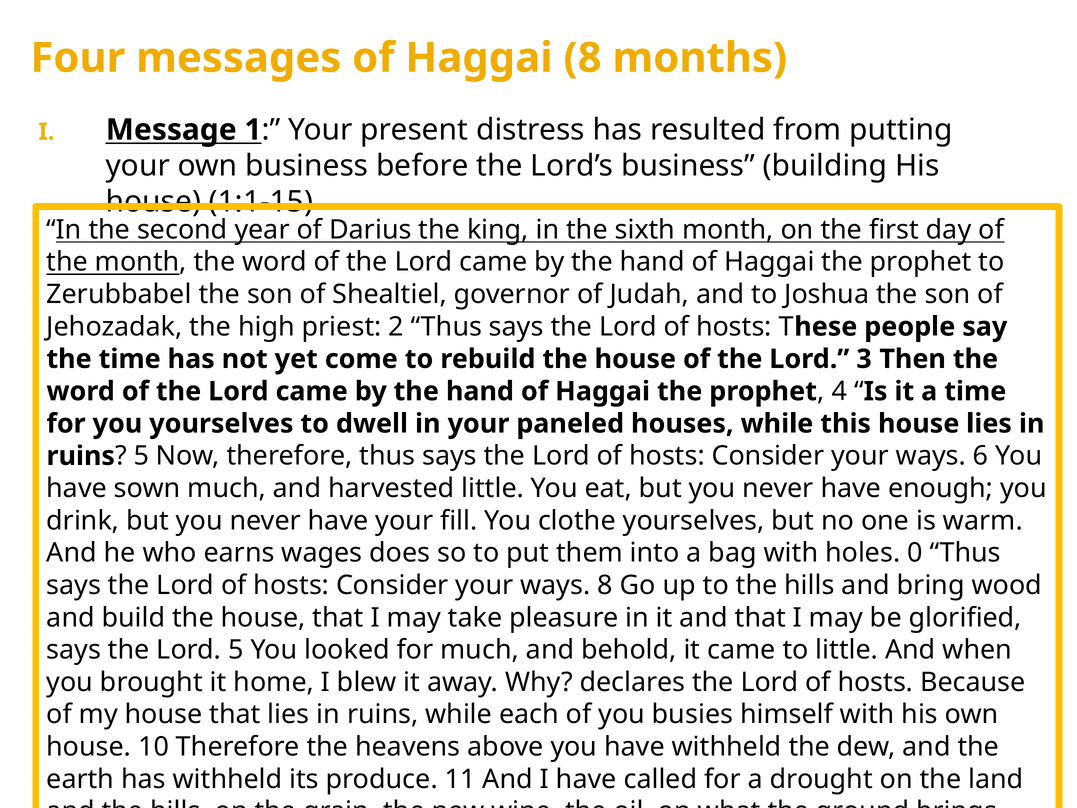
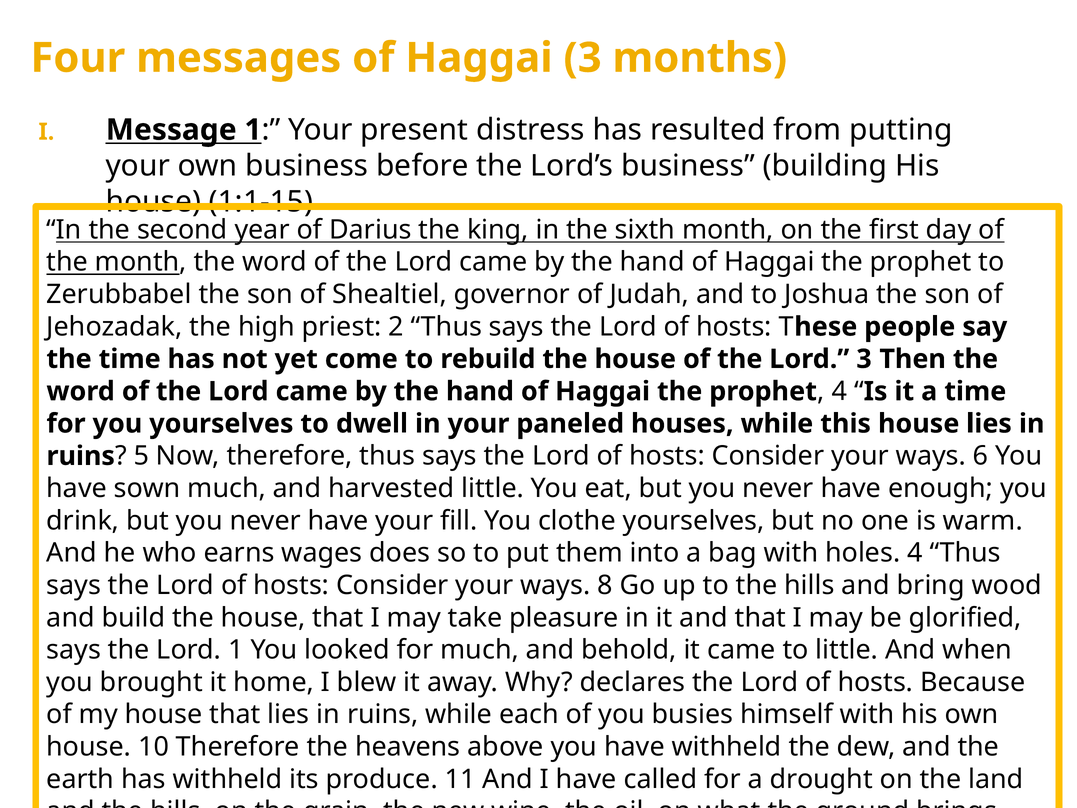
Haggai 8: 8 -> 3 (583, 58)
holes 0: 0 -> 4 (915, 553)
Lord 5: 5 -> 1 (236, 650)
